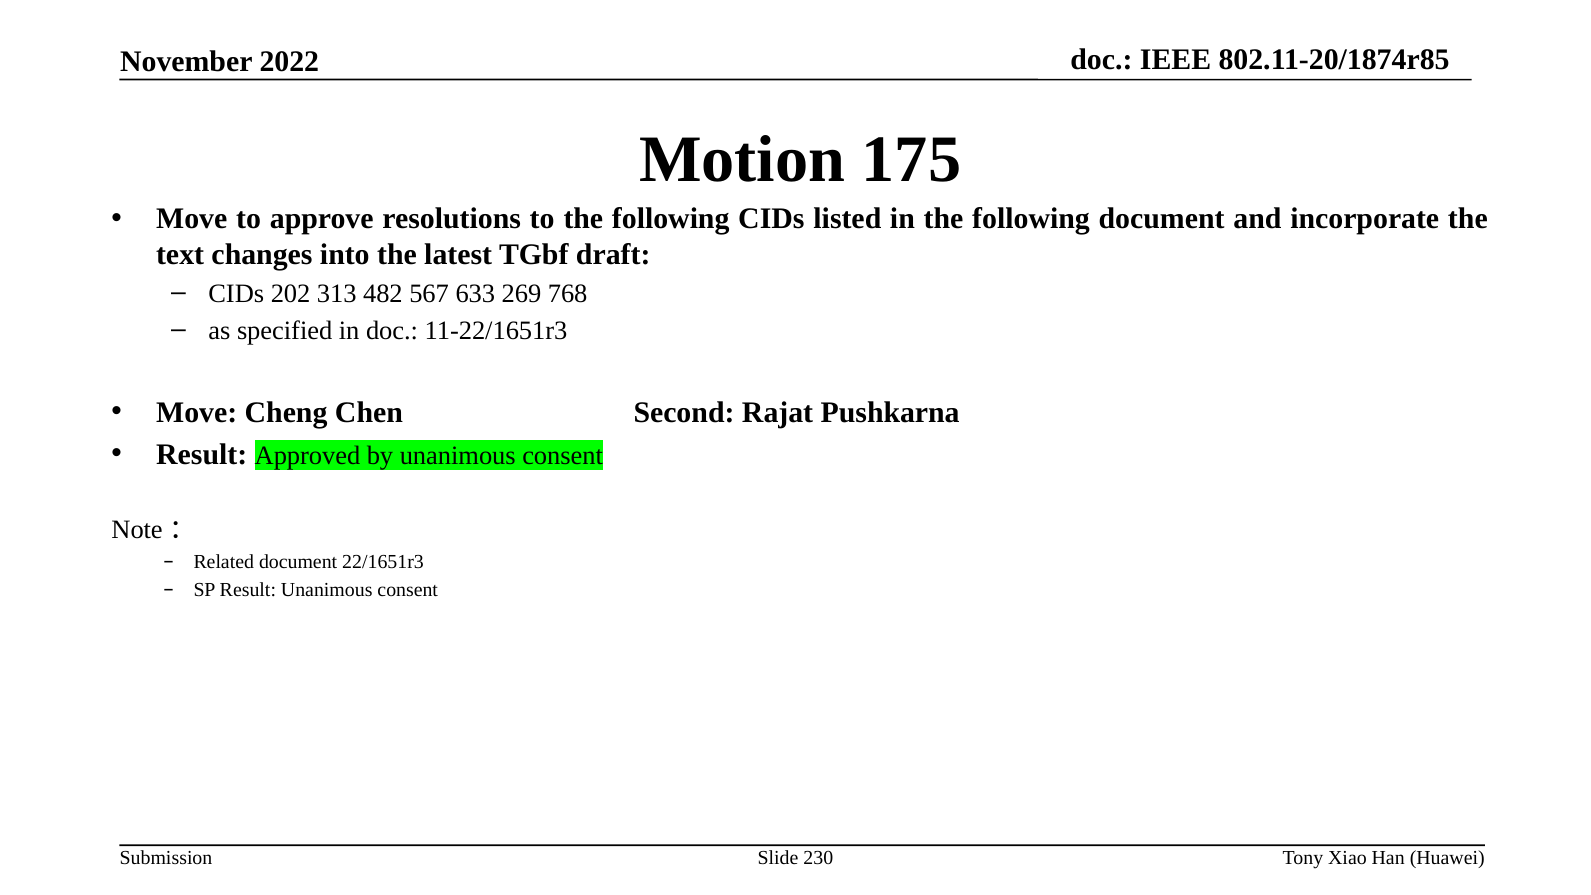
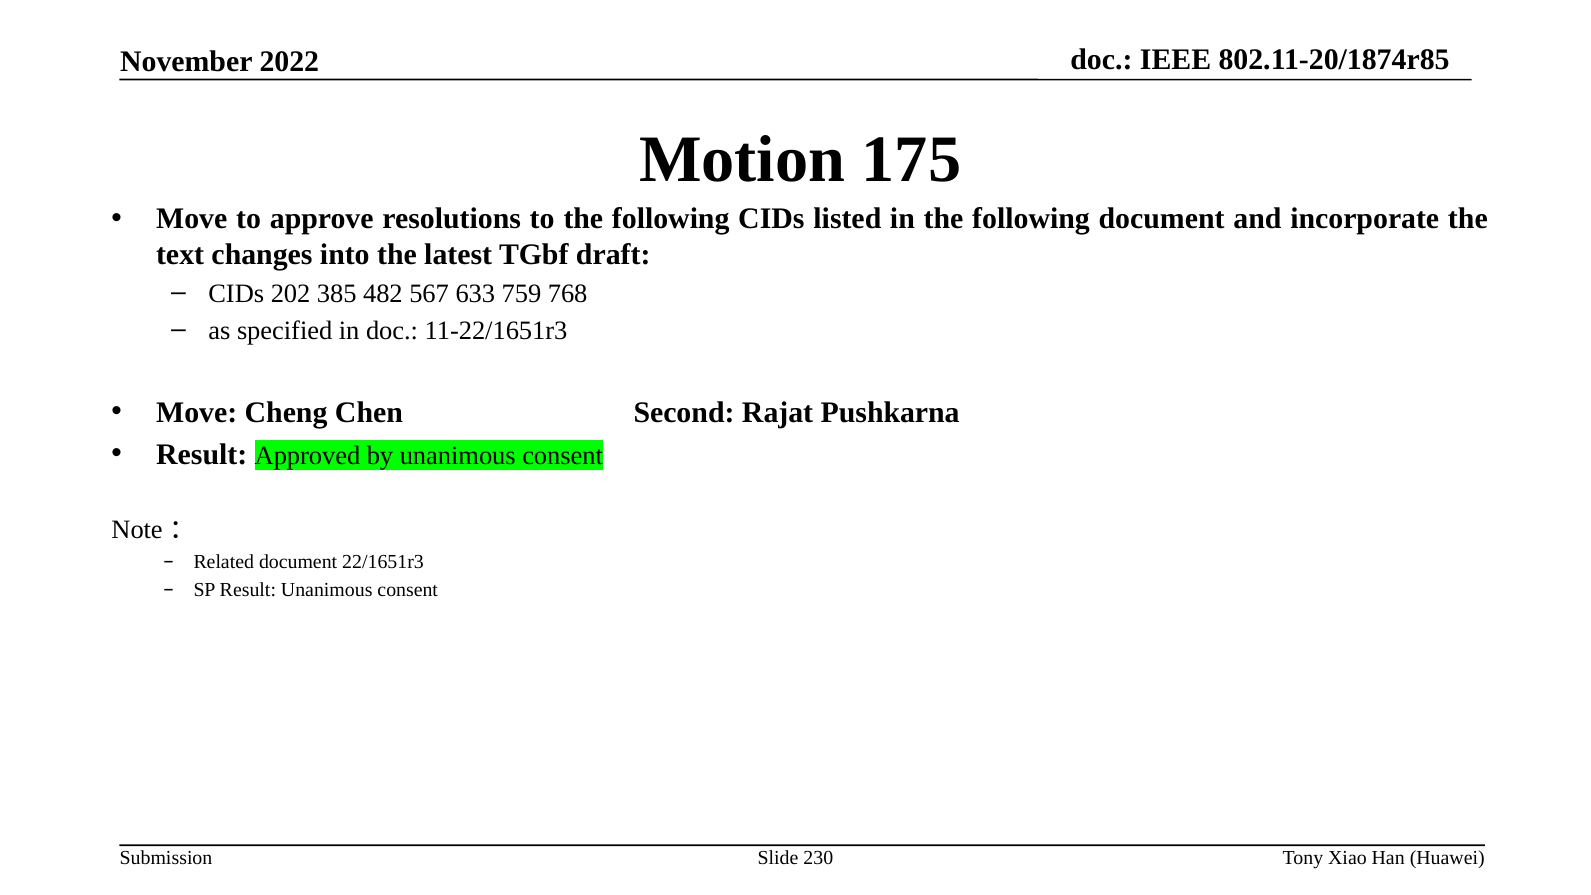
313: 313 -> 385 (337, 294)
269: 269 -> 759 (521, 294)
